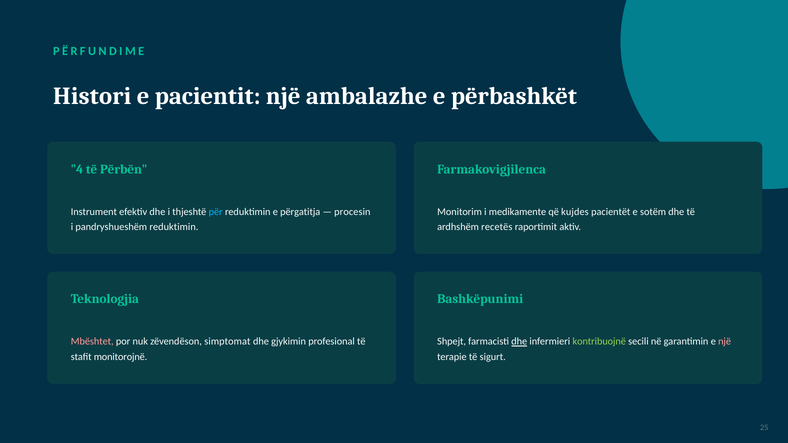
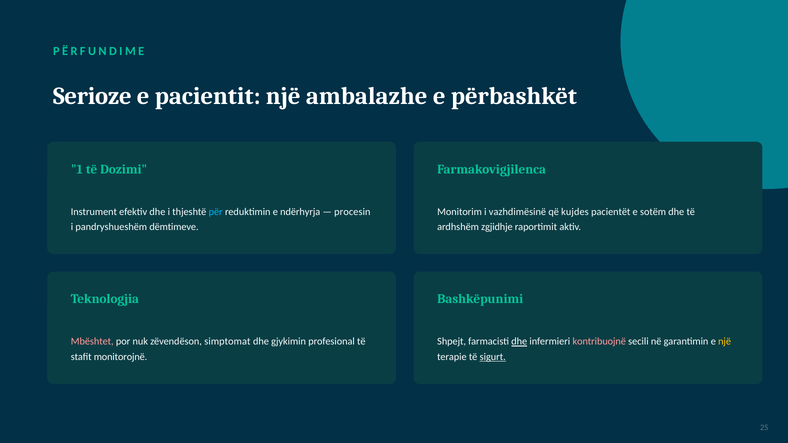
Histori: Histori -> Serioze (92, 96)
4: 4 -> 1 (77, 169)
Përbën: Përbën -> Dozimi (124, 169)
përgatitja: përgatitja -> ndërhyrja (300, 212)
medikamente: medikamente -> vazhdimësinë (517, 212)
pandryshueshëm reduktimin: reduktimin -> dëmtimeve (174, 227)
recetës: recetës -> zgjidhje (497, 227)
kontribuojnë colour: light green -> pink (599, 342)
një colour: pink -> yellow (725, 342)
sigurt underline: none -> present (493, 357)
